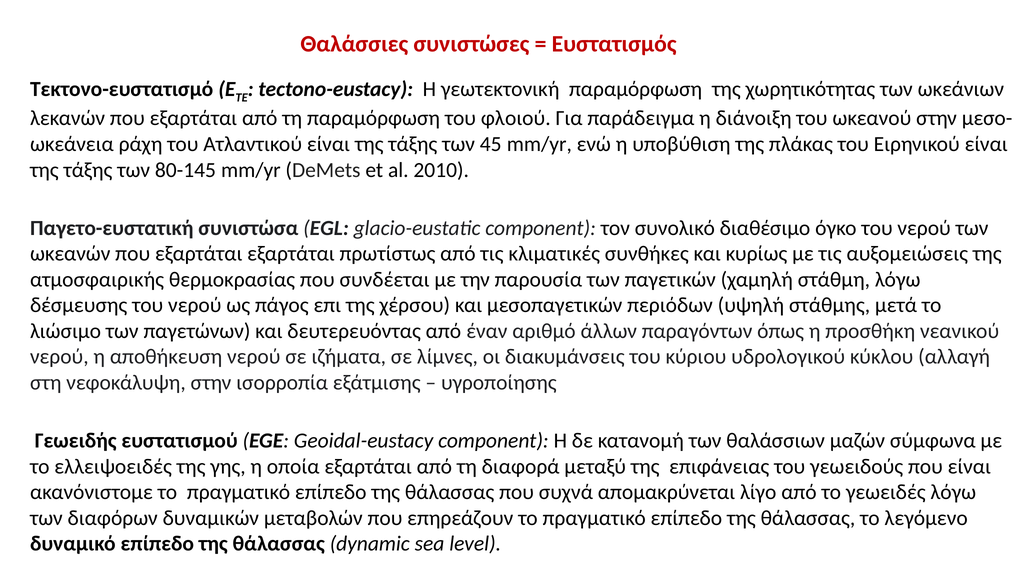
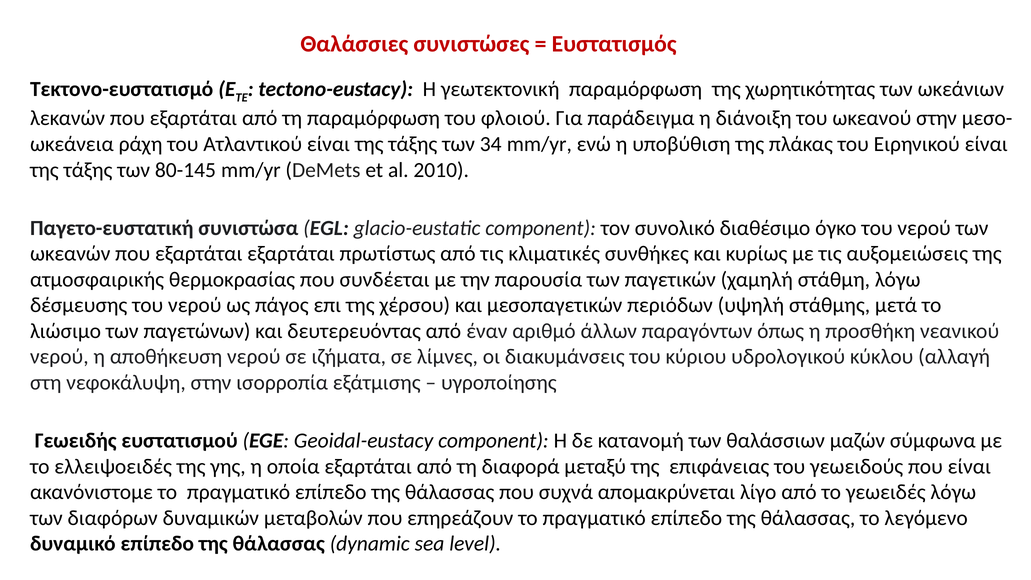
45: 45 -> 34 (491, 144)
